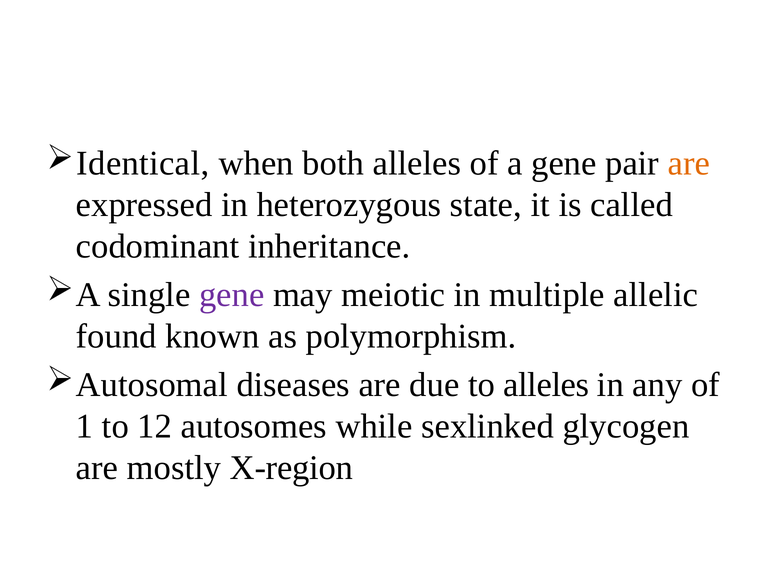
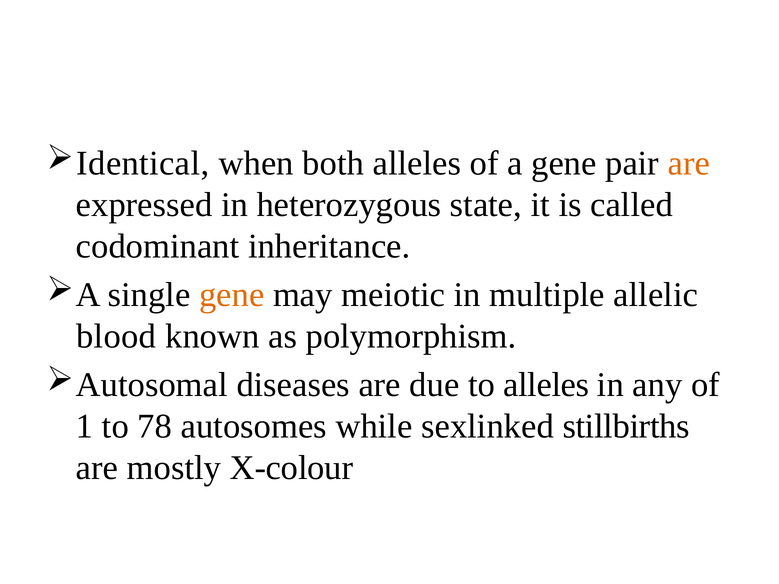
gene colour: purple -> orange (232, 295)
found: found -> blood (116, 337)
12: 12 -> 78 (155, 427)
glycogen: glycogen -> stillbirths (626, 427)
X-region: X-region -> X-colour (291, 468)
